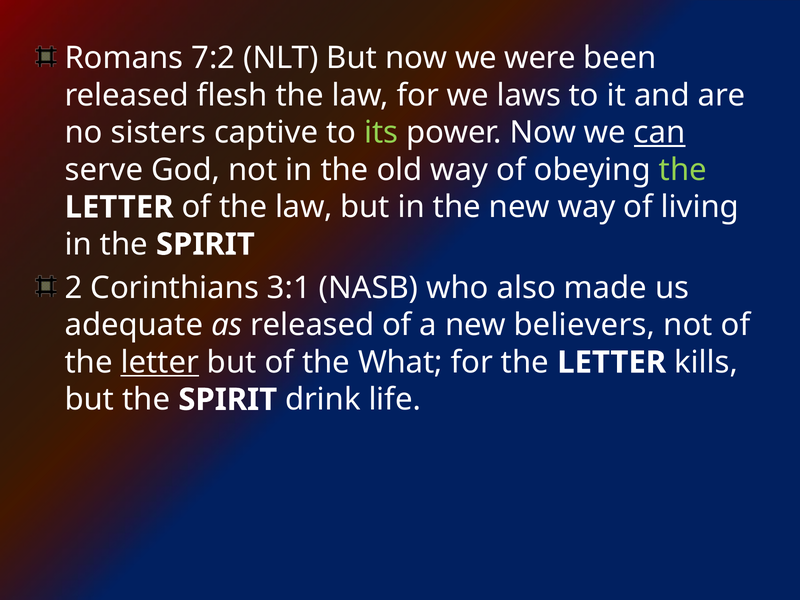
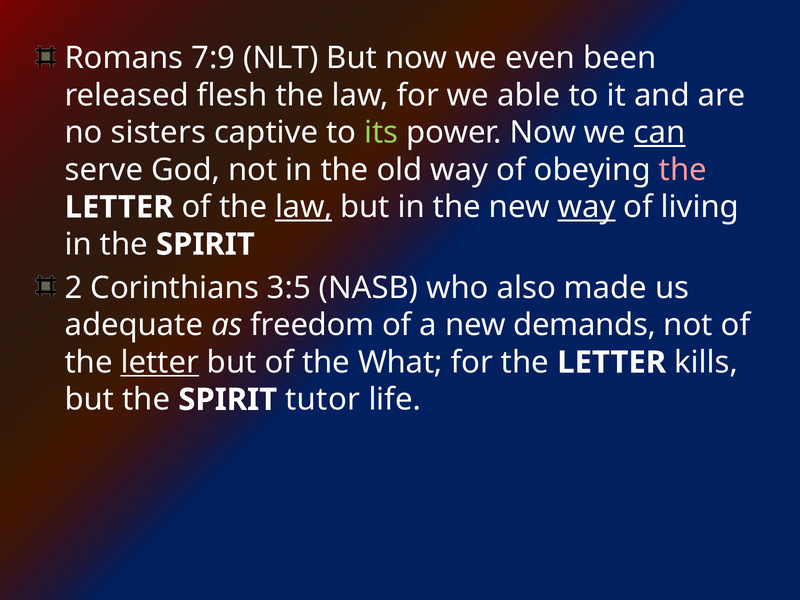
7:2: 7:2 -> 7:9 (213, 58)
were: were -> even (540, 58)
laws: laws -> able (529, 95)
the colour: light green -> pink (683, 170)
law underline: none -> present (304, 207)
way underline: none -> present (587, 207)
3:1: 3:1 -> 3:5 (289, 288)
as released: released -> freedom (312, 325)
believers: believers -> demands (585, 325)
drink: drink -> tutor (323, 400)
